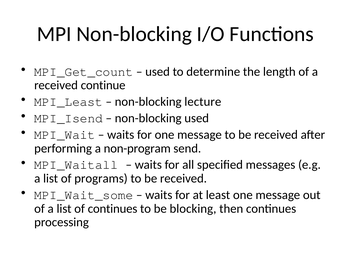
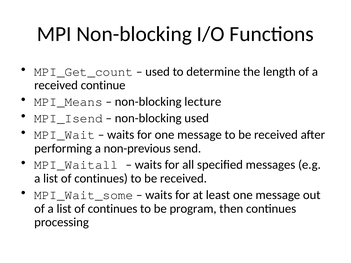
MPI_Least: MPI_Least -> MPI_Means (68, 102)
non-program: non-program -> non-previous (137, 148)
programs: programs -> continues (101, 179)
blocking: blocking -> program (193, 209)
